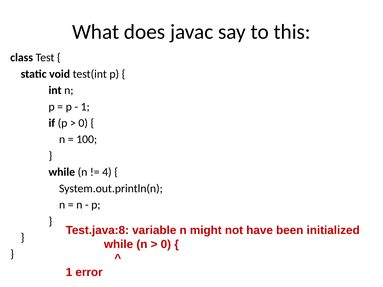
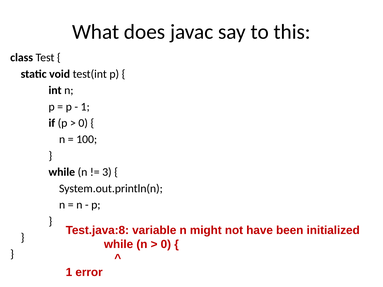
4: 4 -> 3 (107, 172)
